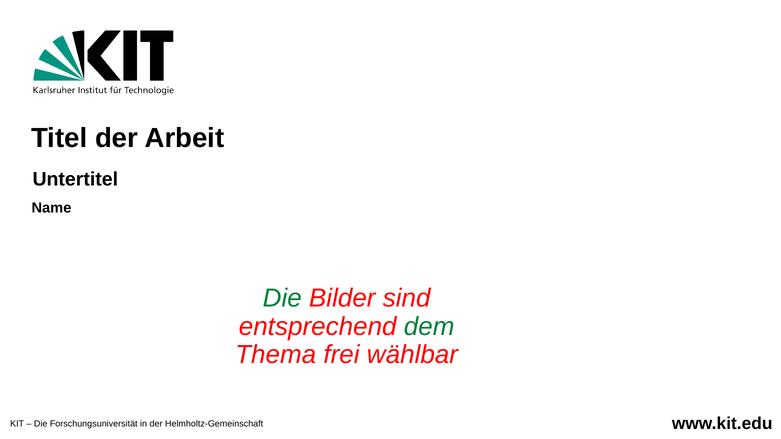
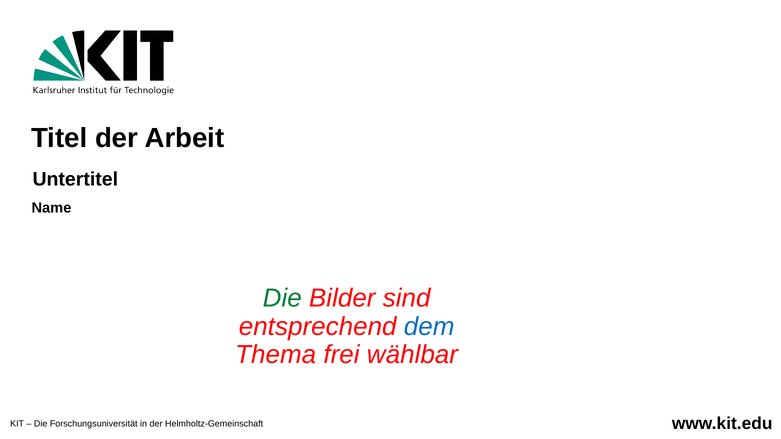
dem colour: green -> blue (429, 327)
